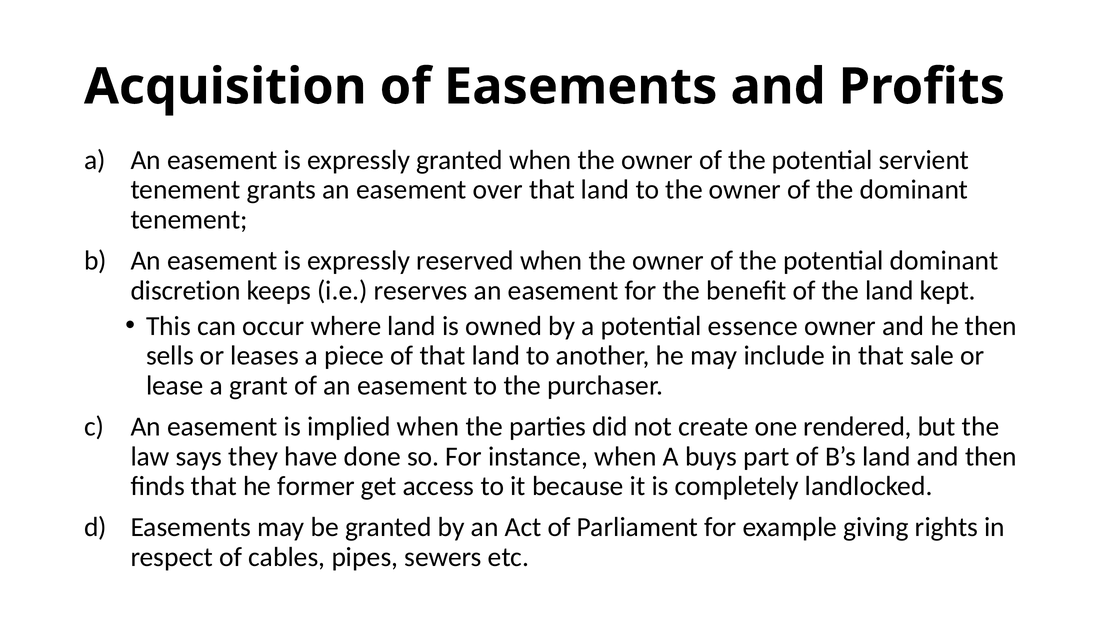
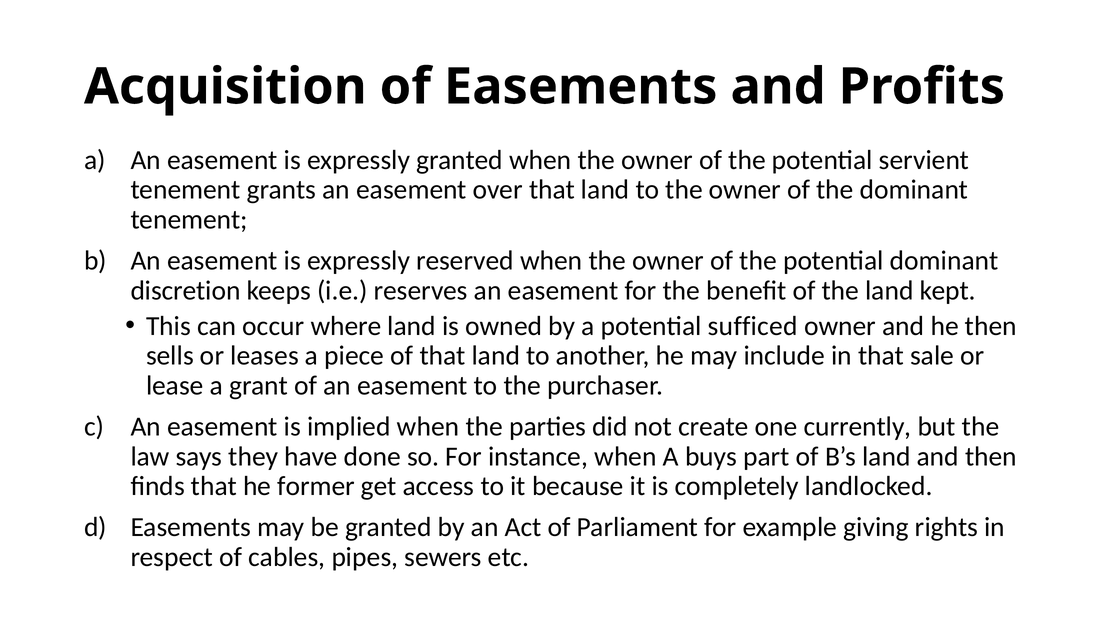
essence: essence -> sufficed (753, 326)
rendered: rendered -> currently (857, 427)
